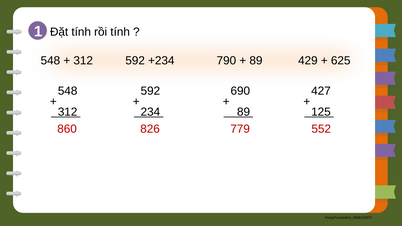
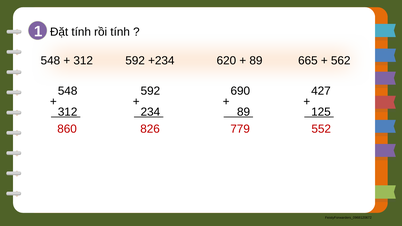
790: 790 -> 620 (226, 61)
429: 429 -> 665 (308, 61)
625: 625 -> 562 (341, 61)
